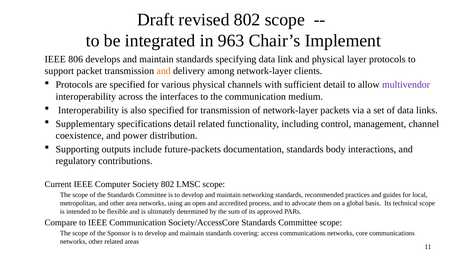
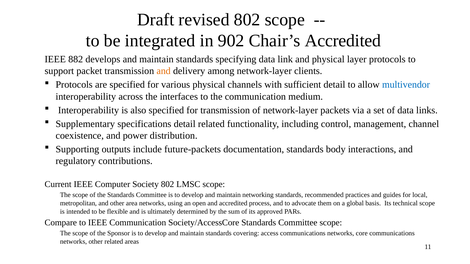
963: 963 -> 902 (231, 41)
Chair’s Implement: Implement -> Accredited (343, 41)
806: 806 -> 882 (76, 59)
multivendor colour: purple -> blue (406, 85)
